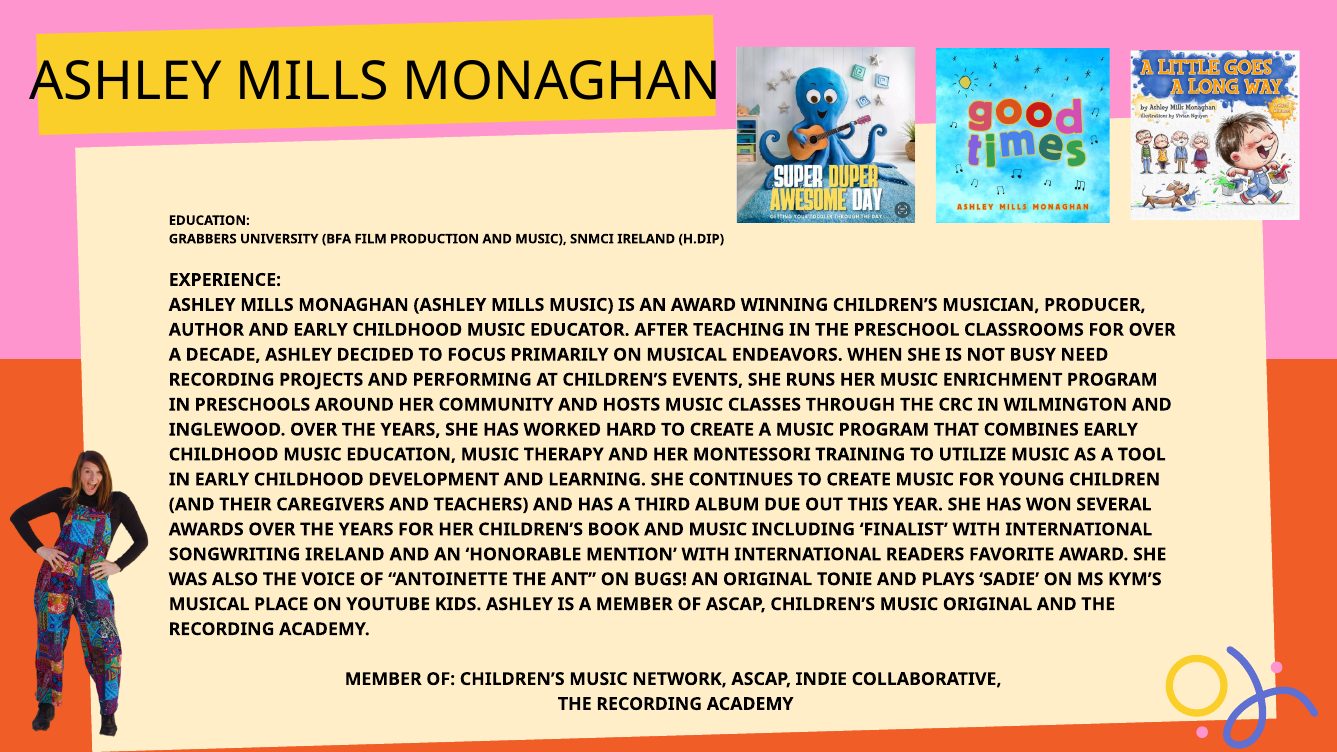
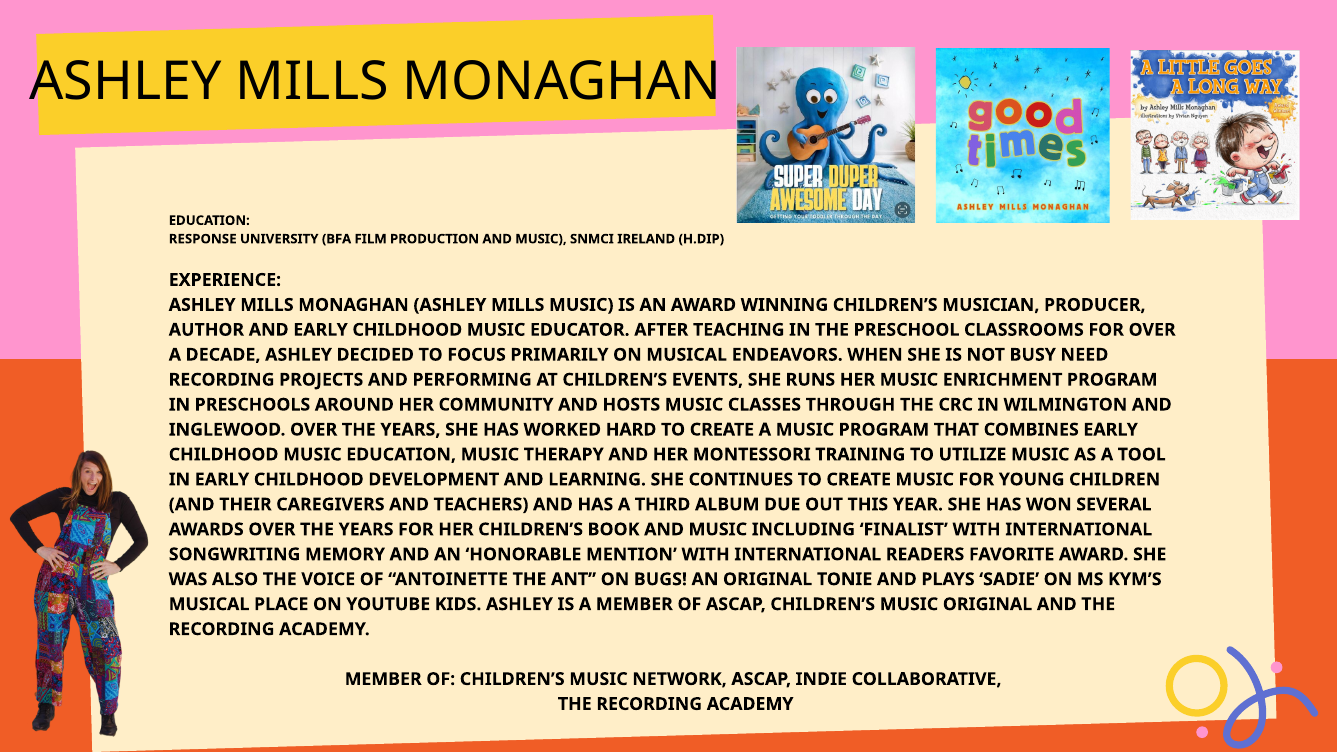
GRABBERS: GRABBERS -> RESPONSE (203, 239)
IRELAND: IRELAND -> MEMORY (345, 554)
